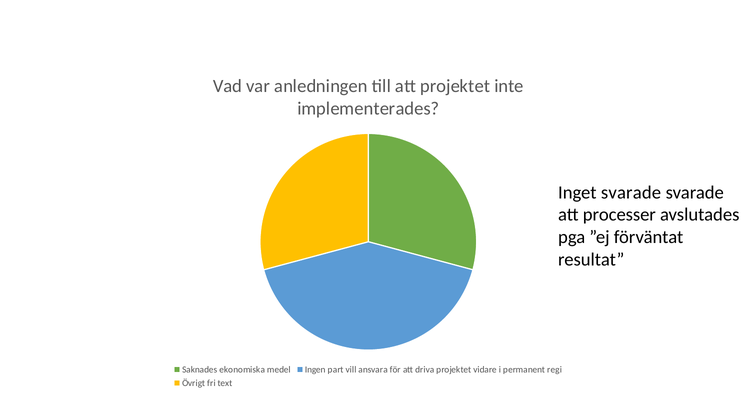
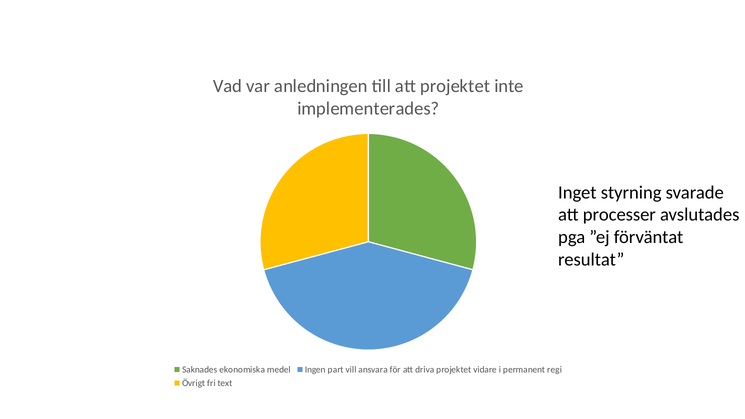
Inget svarade: svarade -> styrning (631, 192)
